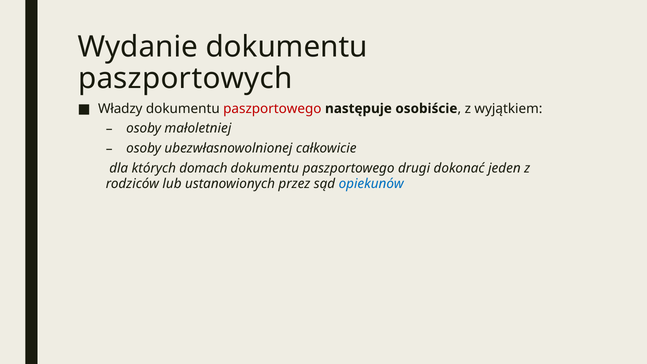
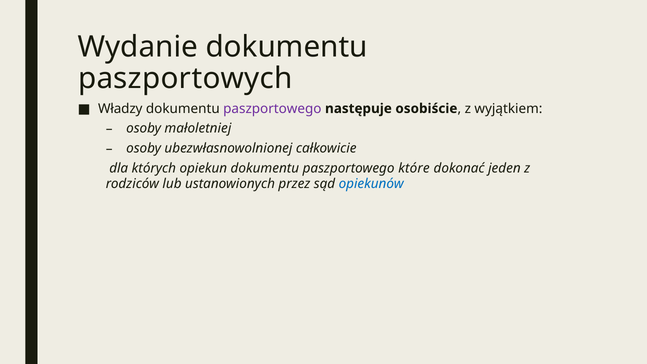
paszportowego colour: red -> purple (272, 109)
domach: domach -> opiekun (203, 168)
drugi: drugi -> które (414, 168)
